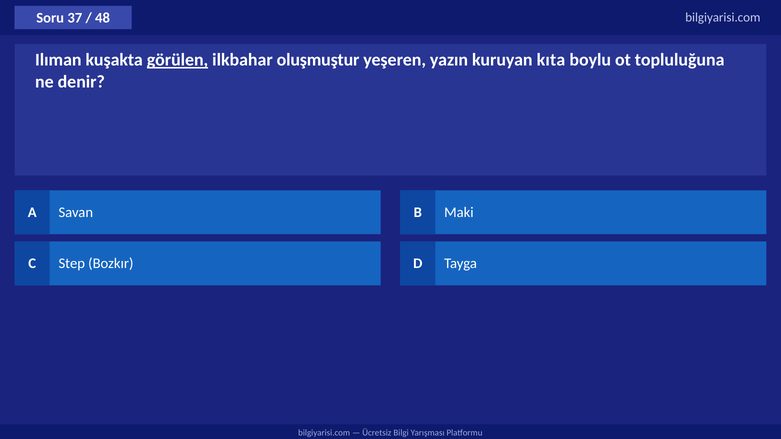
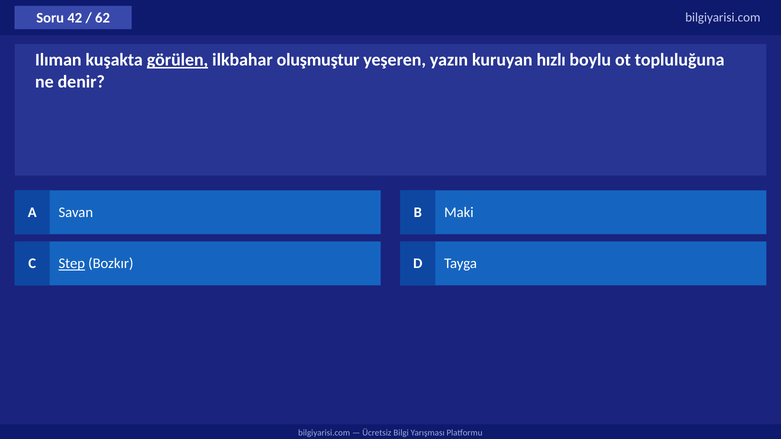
37: 37 -> 42 (75, 18)
48: 48 -> 62 (103, 18)
kıta: kıta -> hızlı (551, 60)
Step underline: none -> present (72, 264)
